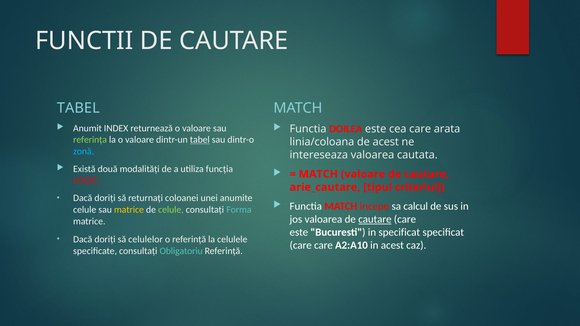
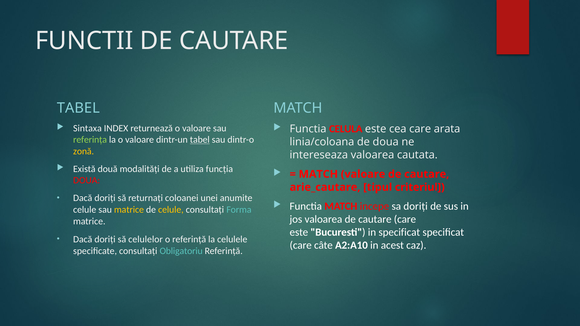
Anumit: Anumit -> Sintaxa (87, 128)
DOILEA: DOILEA -> CELULA (346, 129)
de acest: acest -> doua (386, 142)
zonă colour: light blue -> yellow (84, 151)
LOGIC: LOGIC -> DOUA (87, 181)
sa calcul: calcul -> doriți (416, 206)
celule colour: light green -> yellow (171, 210)
cautare underline: present -> none (375, 219)
care care: care -> câte (323, 246)
